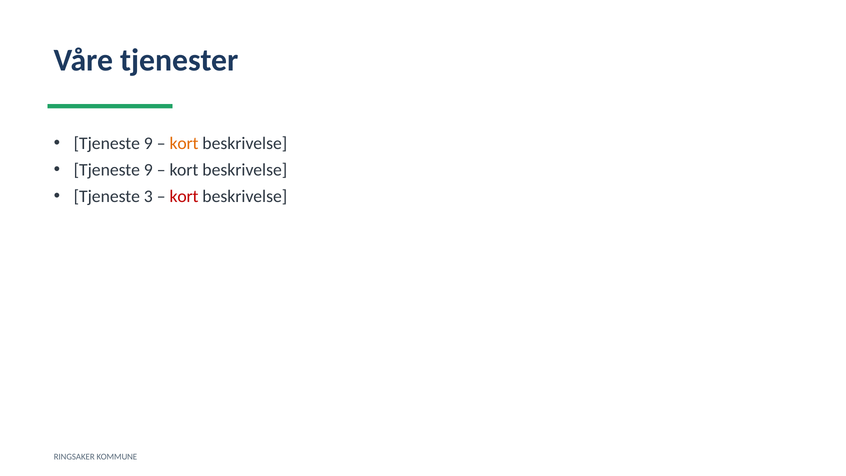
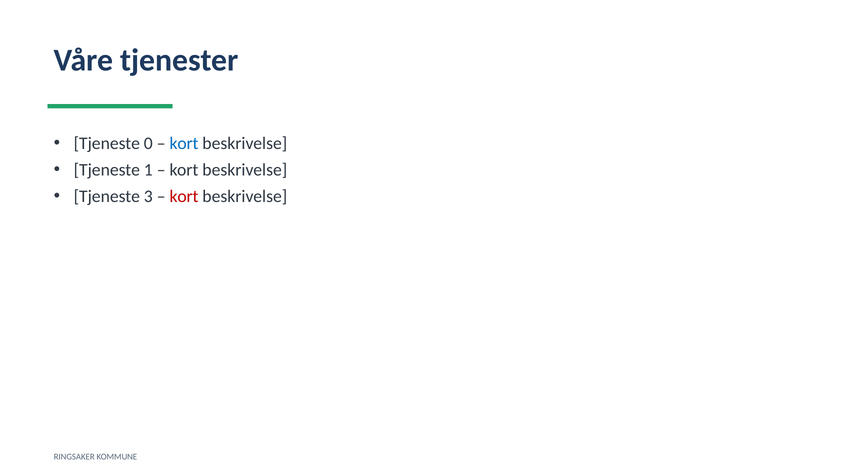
9: 9 -> 0 (148, 143)
kort colour: orange -> blue (184, 143)
9: 9 -> 1 (148, 170)
